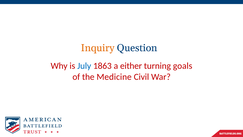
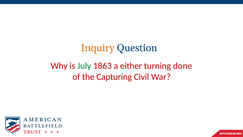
July colour: blue -> green (84, 66)
goals: goals -> done (183, 66)
Medicine: Medicine -> Capturing (114, 77)
